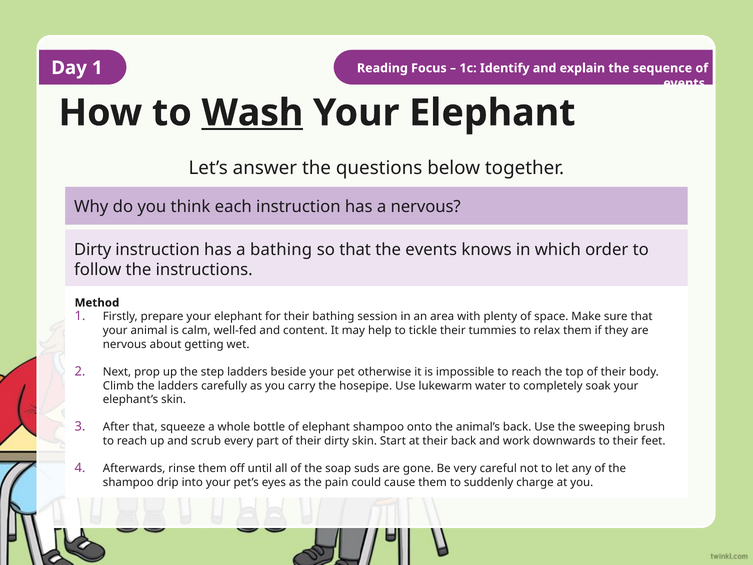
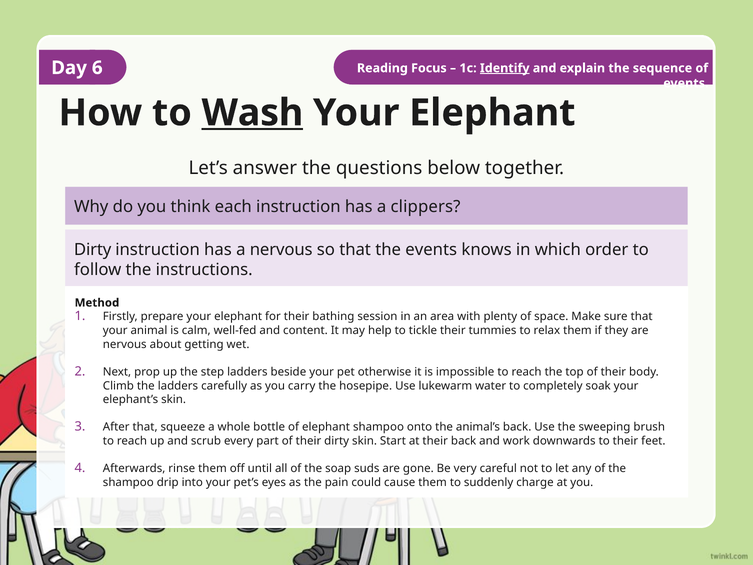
Day 1: 1 -> 6 (97, 68)
Identify underline: none -> present (505, 68)
a nervous: nervous -> clippers (426, 207)
a bathing: bathing -> nervous (281, 250)
